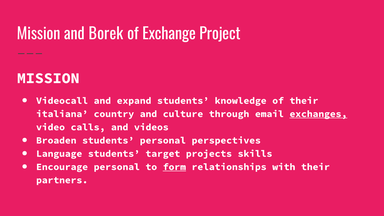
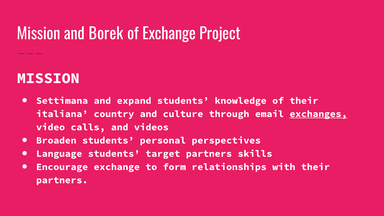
Videocall: Videocall -> Settimana (62, 101)
target projects: projects -> partners (209, 154)
Encourage personal: personal -> exchange (117, 167)
form underline: present -> none (174, 167)
